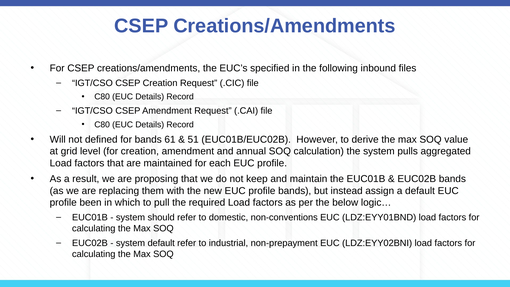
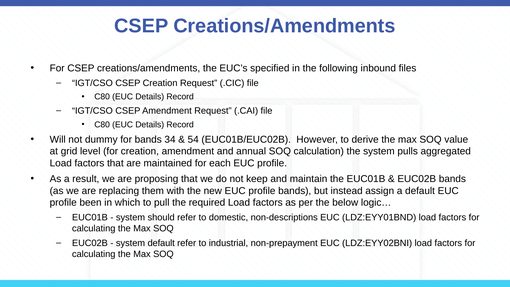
defined: defined -> dummy (101, 139)
61: 61 -> 34 (170, 139)
51: 51 -> 54 (193, 139)
non-conventions: non-conventions -> non-descriptions (284, 217)
